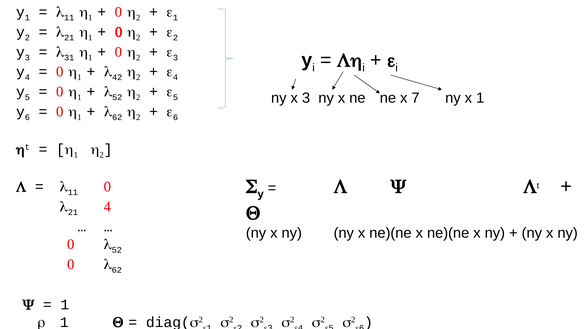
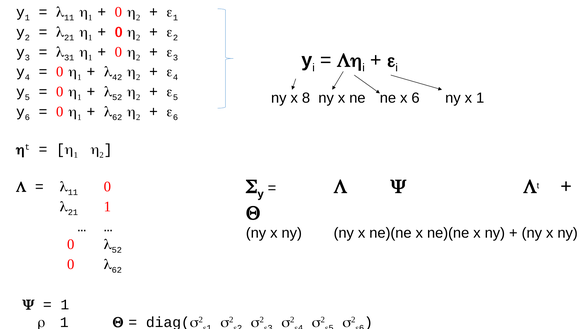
x 3: 3 -> 8 (306, 98)
x 7: 7 -> 6 (416, 98)
4: 4 -> 1 (107, 207)
